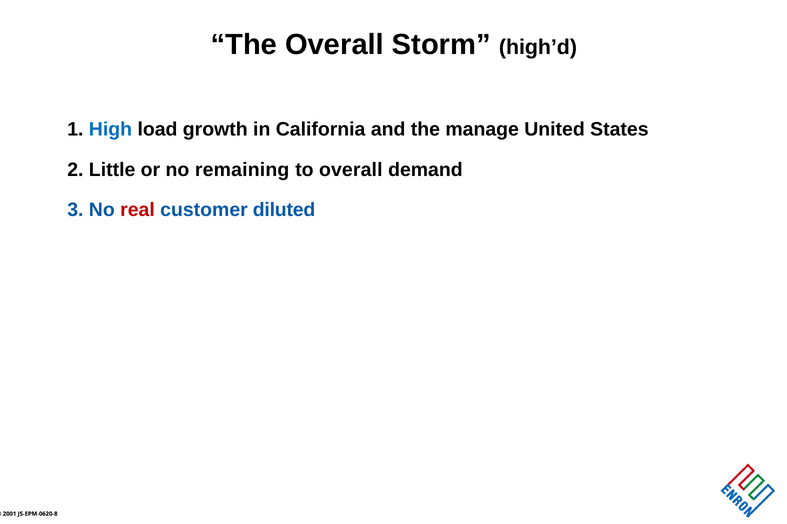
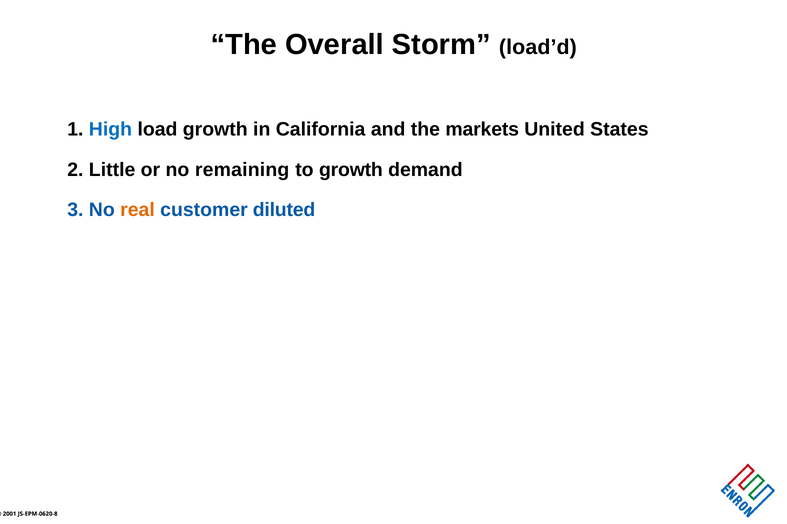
high’d: high’d -> load’d (538, 47)
manage: manage -> markets (482, 130)
to overall: overall -> growth (351, 170)
real colour: red -> orange (138, 210)
